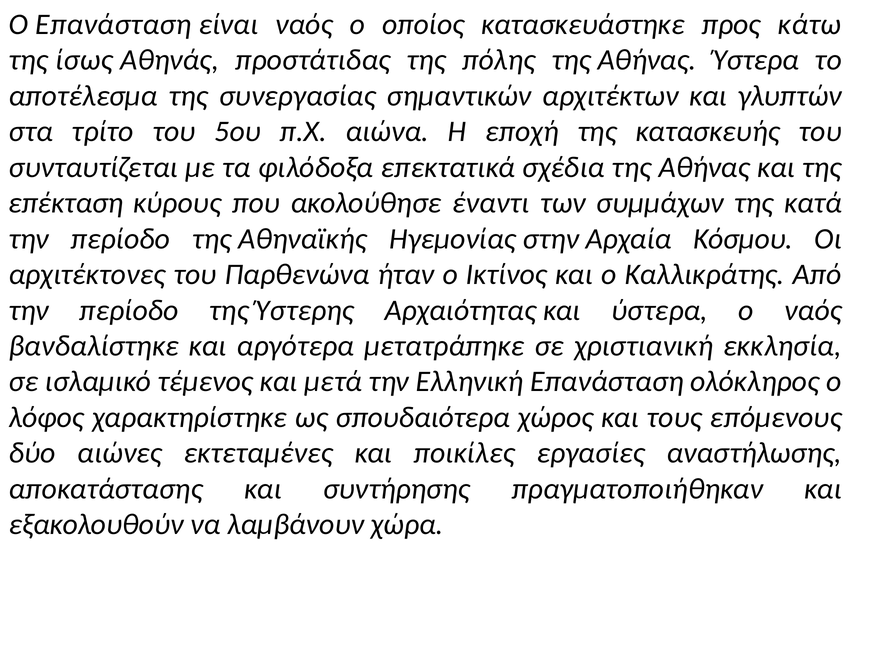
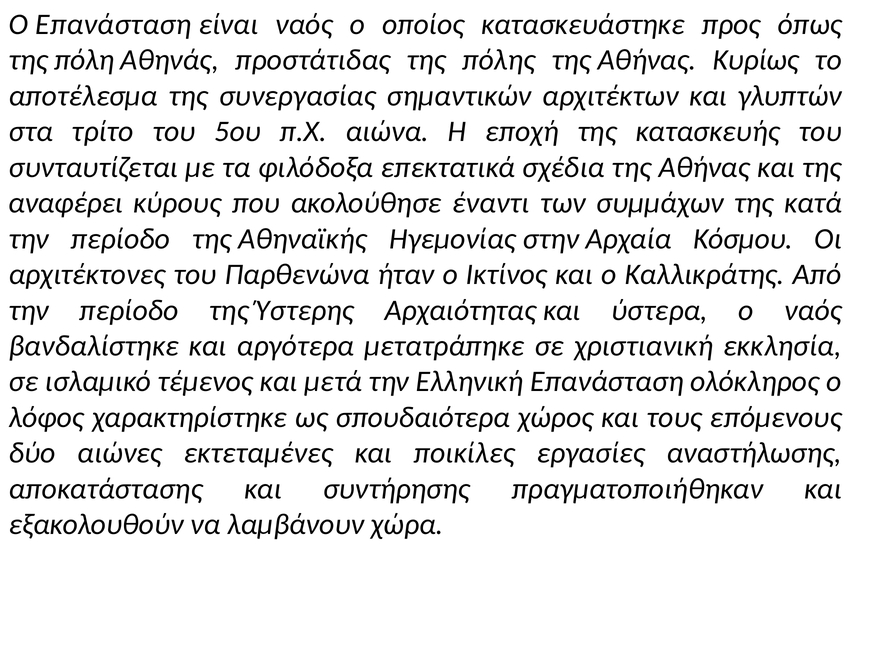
κάτω: κάτω -> όπως (810, 24)
ίσως: ίσως -> πόλη (84, 60)
Αθήνας Ύστερα: Ύστερα -> Κυρίως (756, 60)
επέκταση: επέκταση -> αναφέρει (66, 203)
